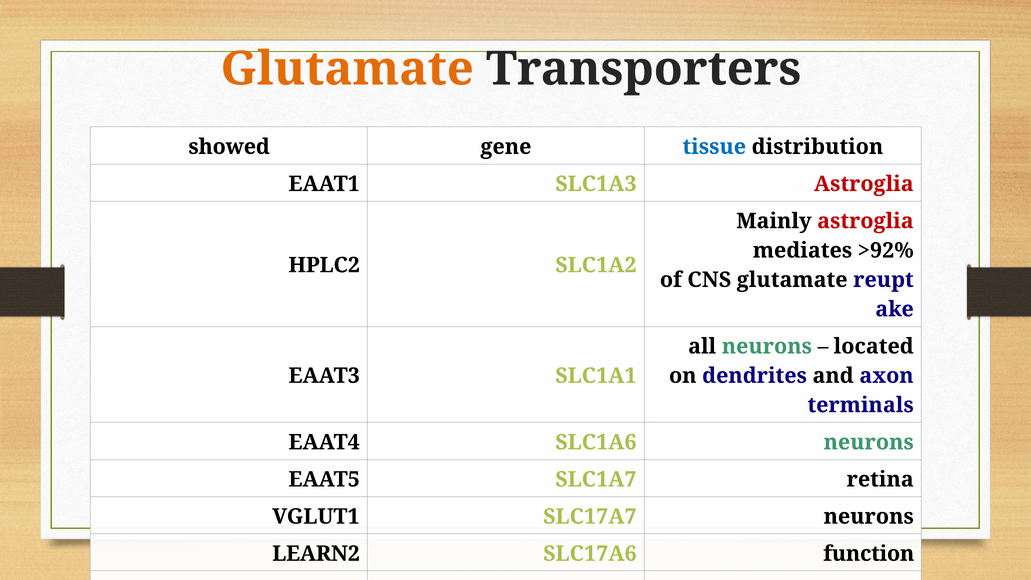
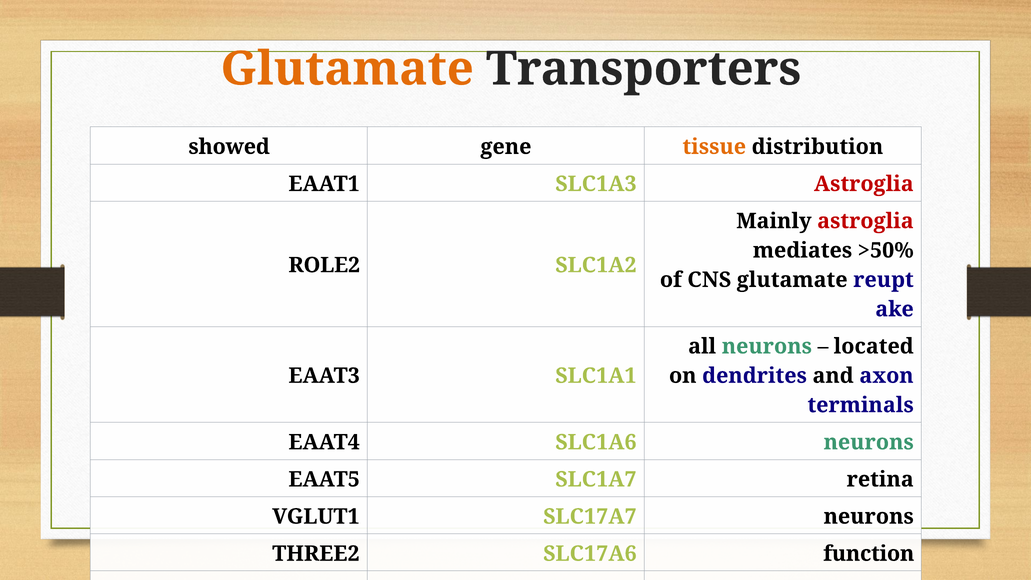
tissue colour: blue -> orange (714, 147)
>92%: >92% -> >50% (886, 250)
HPLC2: HPLC2 -> ROLE2 (324, 265)
LEARN2: LEARN2 -> THREE2 (316, 554)
